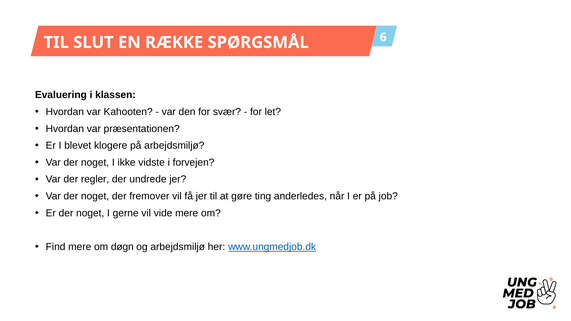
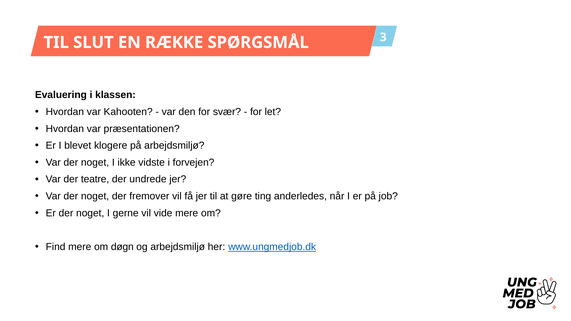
6: 6 -> 3 (383, 37)
regler: regler -> teatre (95, 179)
